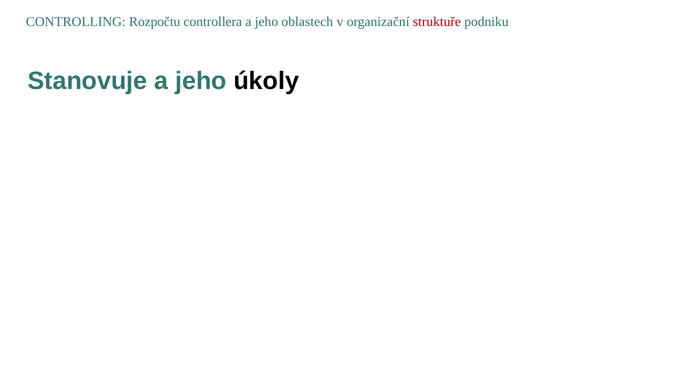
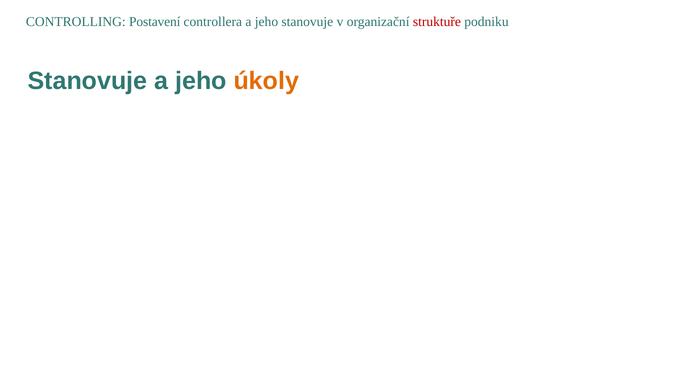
Rozpočtu: Rozpočtu -> Postavení (155, 22)
jeho oblastech: oblastech -> stanovuje (307, 22)
úkoly colour: black -> orange (266, 81)
